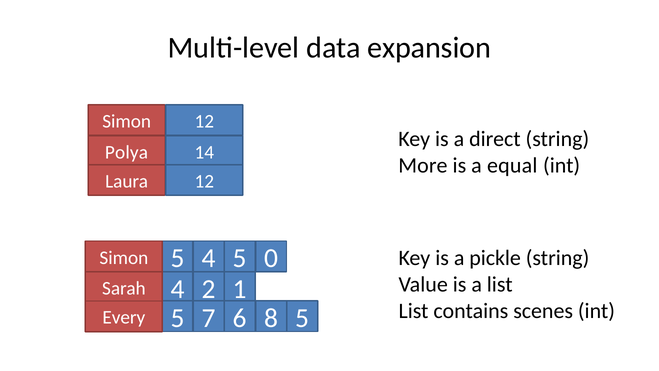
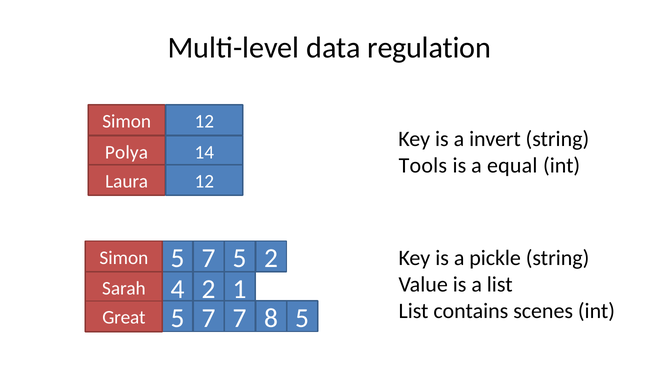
expansion: expansion -> regulation (429, 48)
direct: direct -> invert (495, 139)
More: More -> Tools (423, 165)
4: 4 -> 7 (209, 258)
5 0: 0 -> 2 (271, 258)
7 6: 6 -> 7 (240, 318)
Every: Every -> Great (124, 317)
